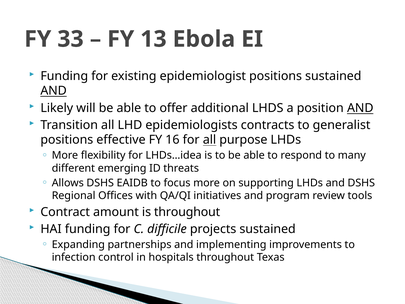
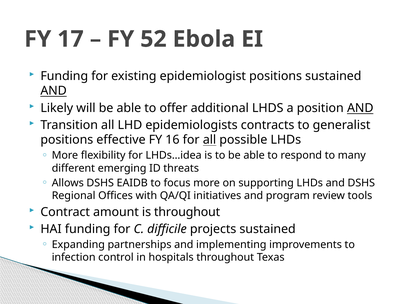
33: 33 -> 17 (70, 39)
13: 13 -> 52 (153, 39)
purpose: purpose -> possible (243, 140)
